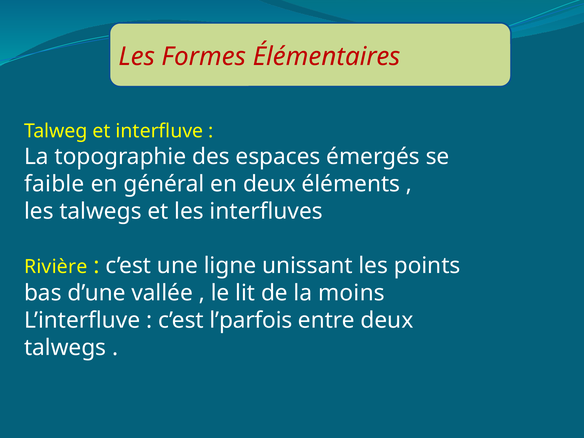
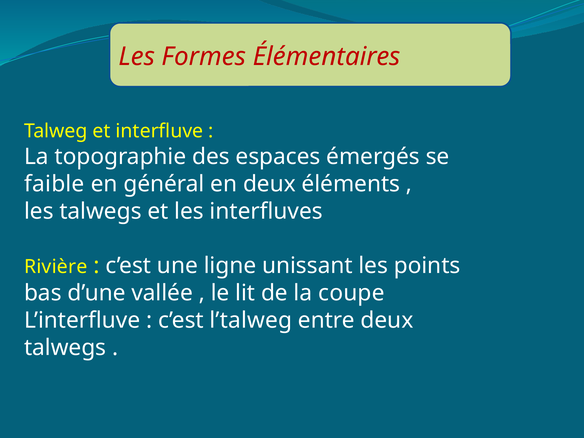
moins: moins -> coupe (351, 293)
l’parfois: l’parfois -> l’talweg (251, 320)
